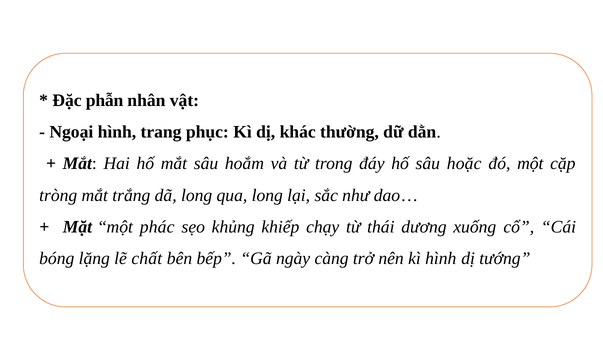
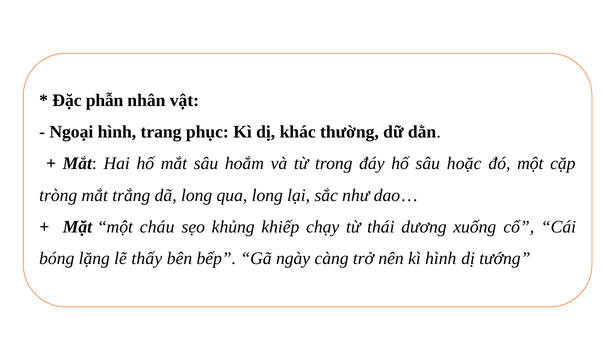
phác: phác -> cháu (157, 227)
chất: chất -> thấy (147, 259)
